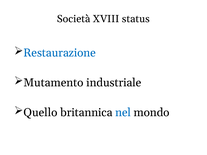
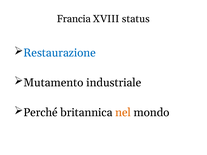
Società: Società -> Francia (74, 19)
Quello: Quello -> Perché (41, 113)
nel colour: blue -> orange (123, 113)
